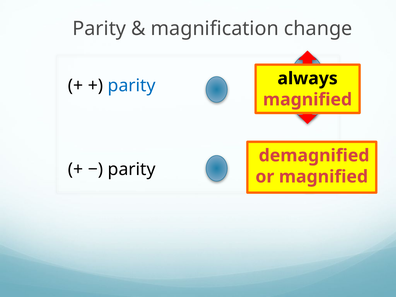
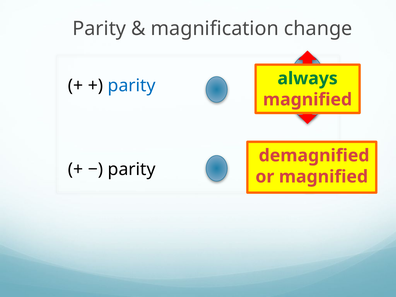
always colour: black -> green (308, 78)
